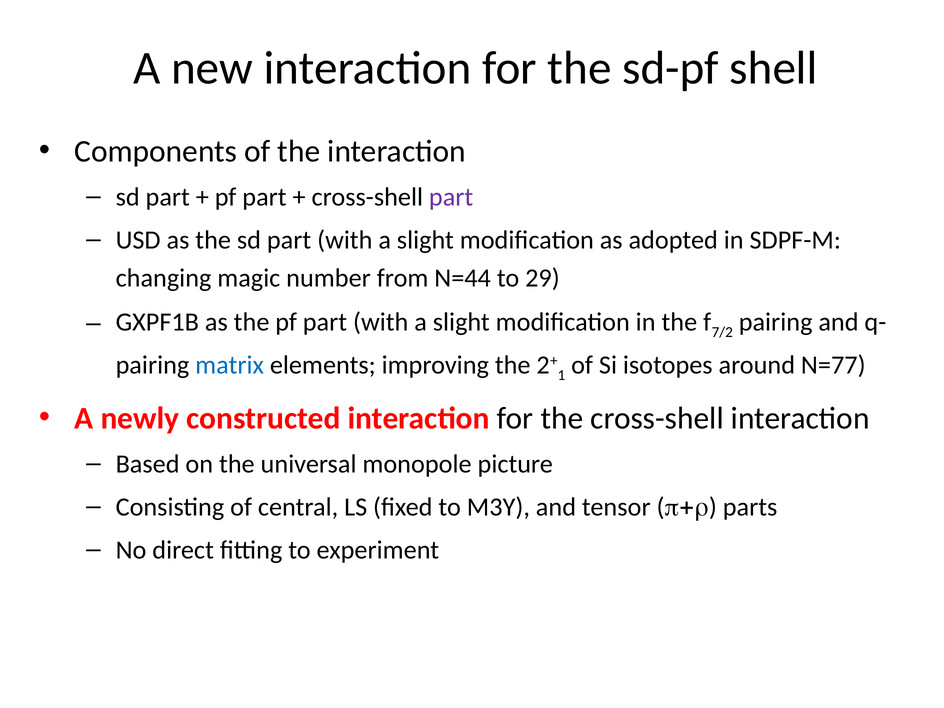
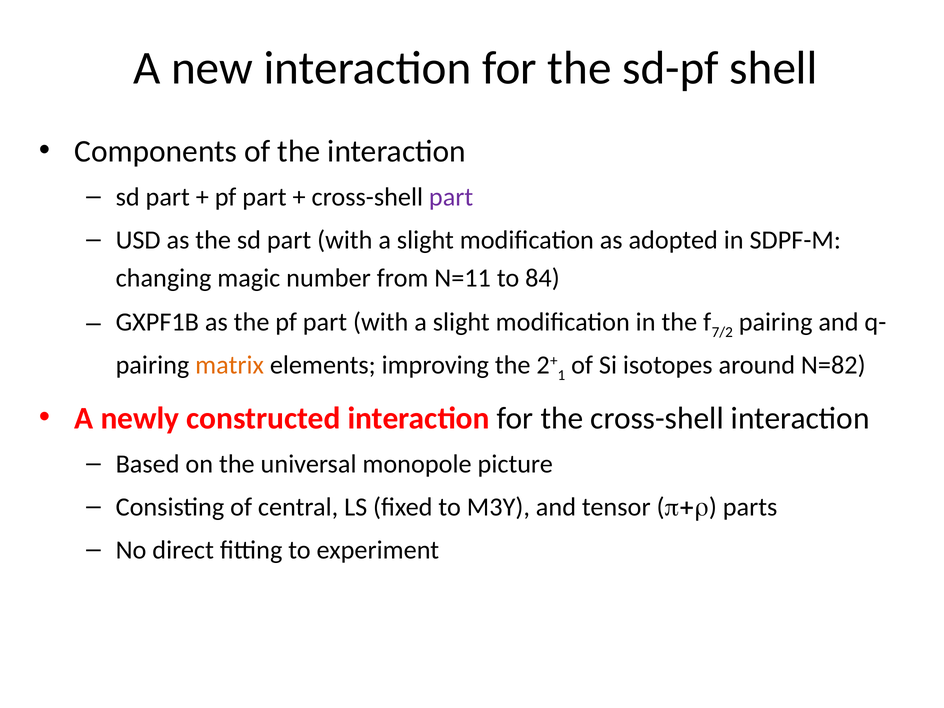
N=44: N=44 -> N=11 (463, 278)
29: 29 -> 84 (542, 278)
matrix colour: blue -> orange (230, 365)
N=77: N=77 -> N=82 (833, 365)
